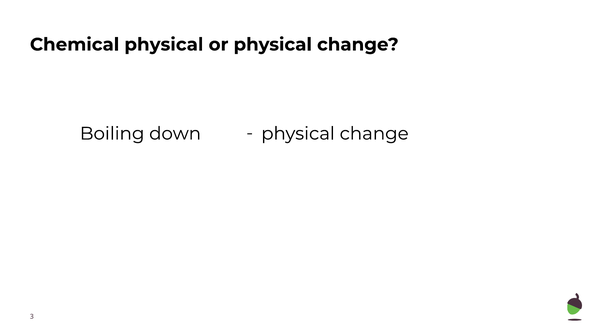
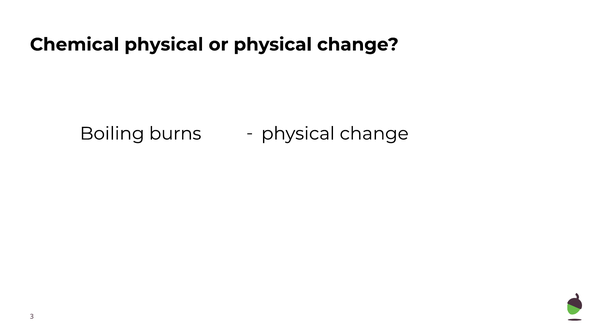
down: down -> burns (175, 134)
